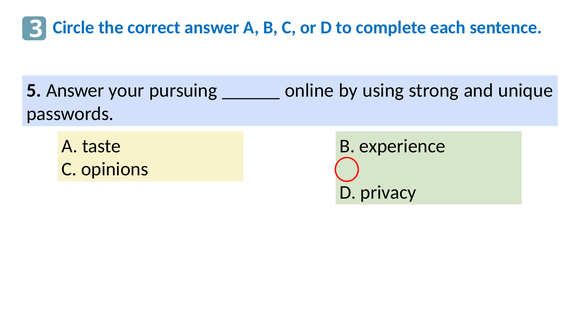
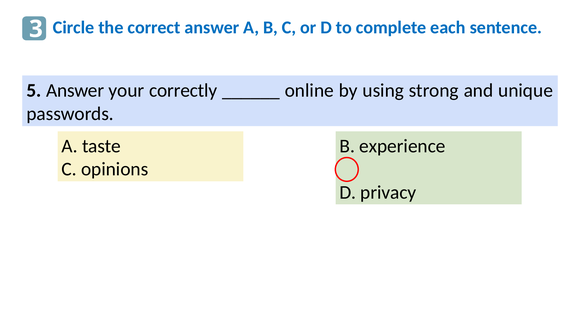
pursuing: pursuing -> correctly (183, 91)
